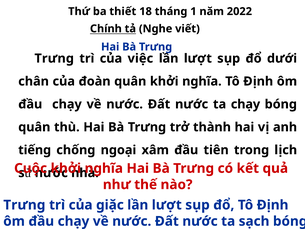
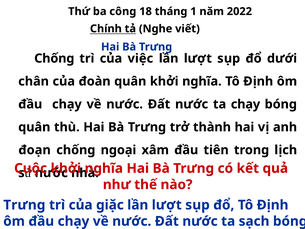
thiết: thiết -> công (123, 11)
Trưng: Trưng -> Chống (54, 58)
tiếng: tiếng -> đoạn (35, 150)
